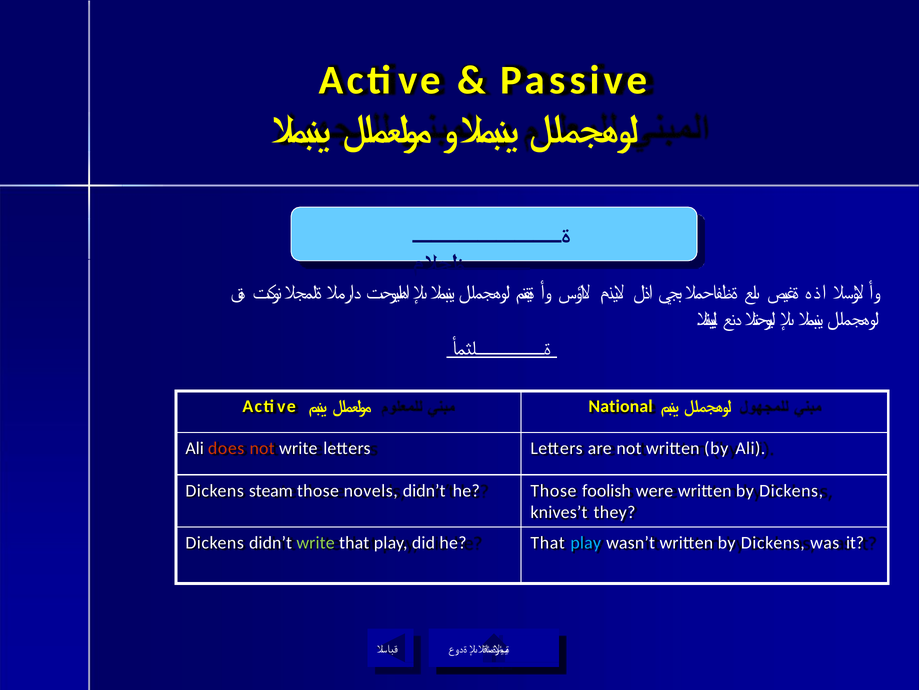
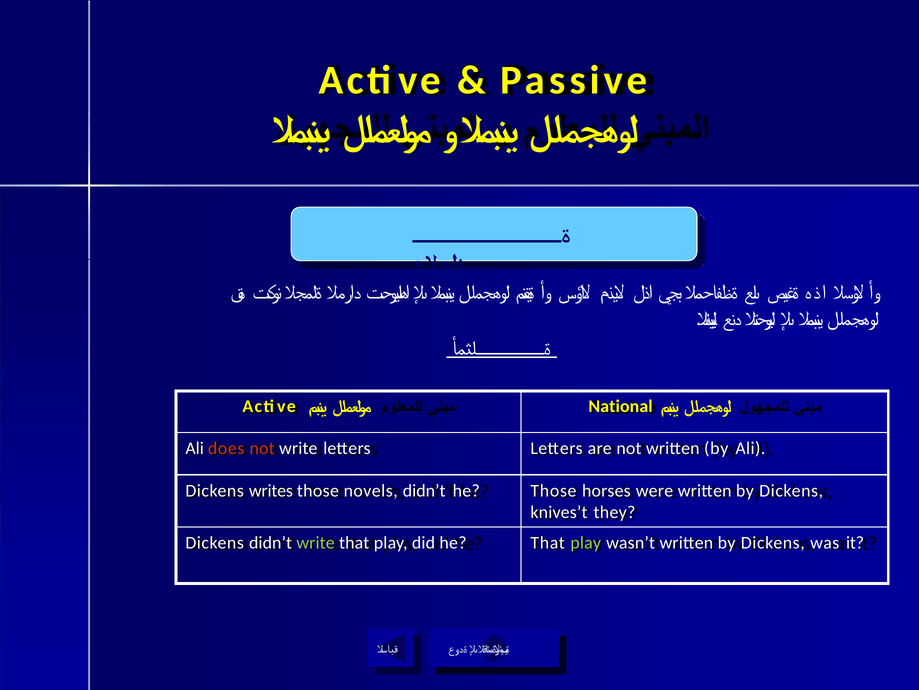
steam: steam -> writes (271, 490)
foolish: foolish -> horses (606, 490)
play colour: light blue -> light green (586, 542)
